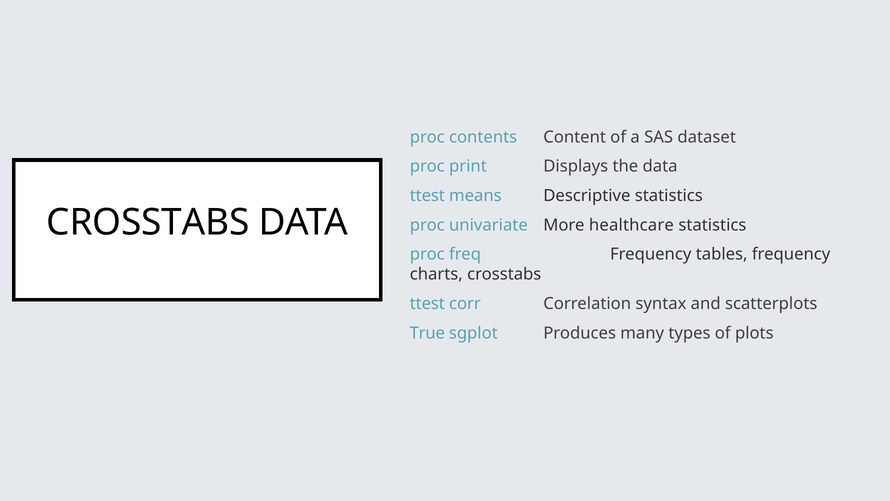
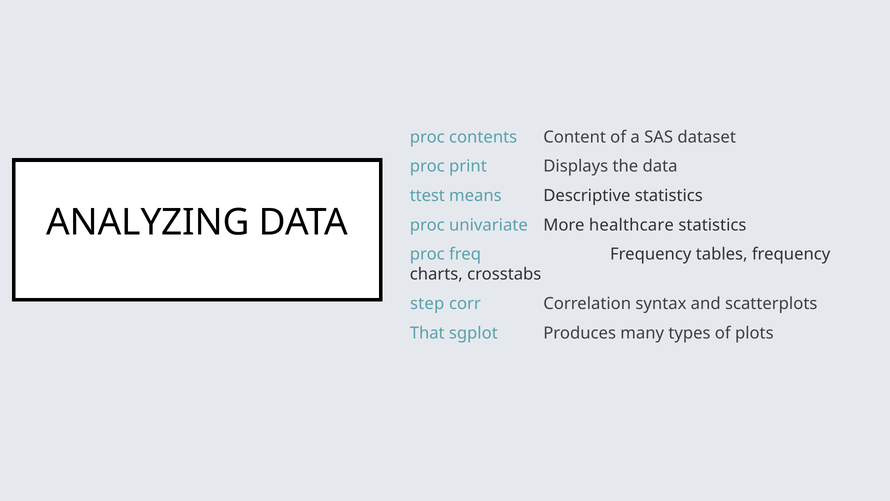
CROSSTABS: CROSSTABS -> ANALYZING (148, 222)
ttest: ttest -> step (427, 304)
True: True -> That (427, 333)
